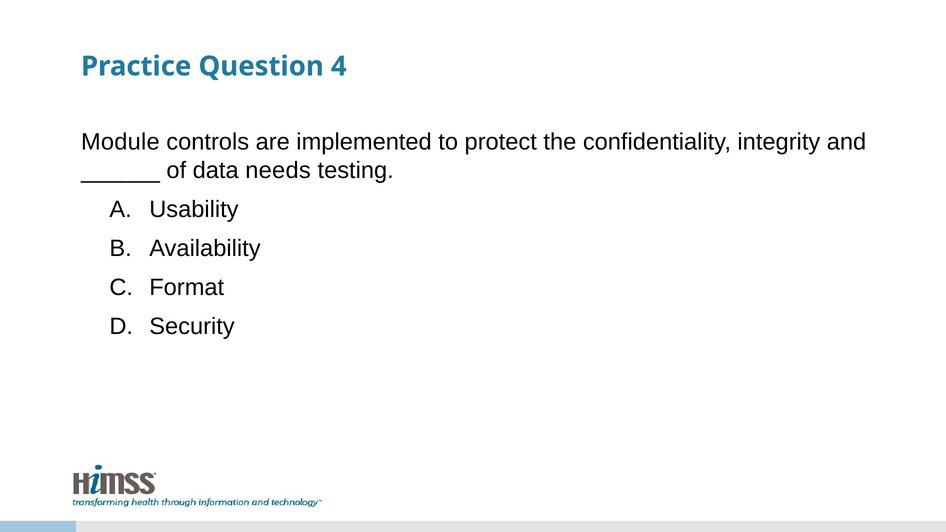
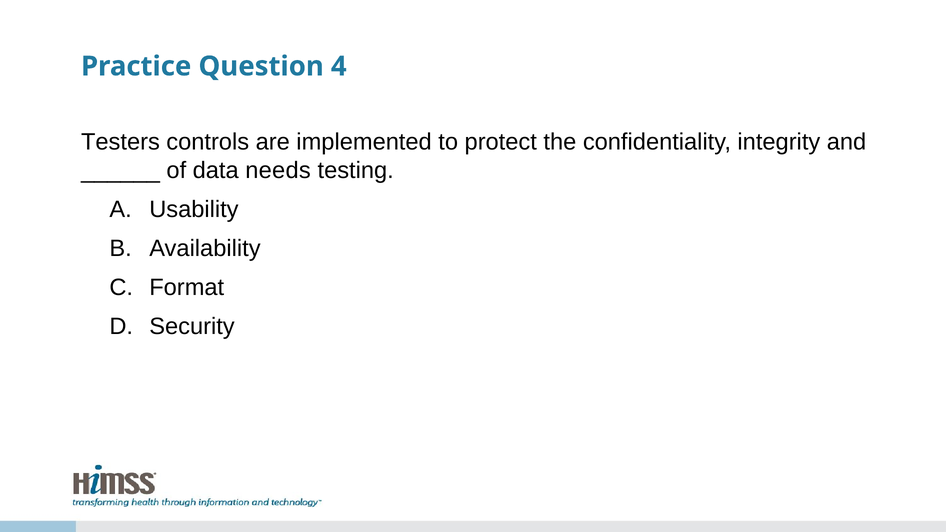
Module: Module -> Testers (120, 142)
